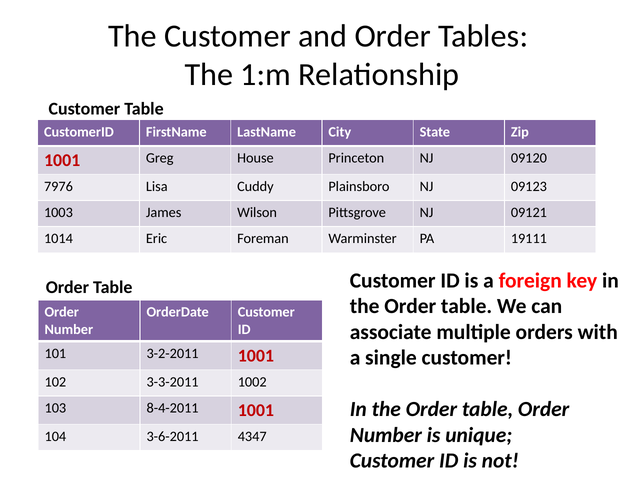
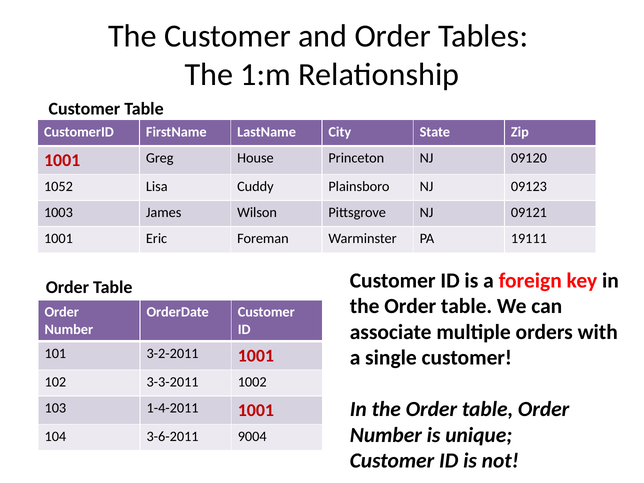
7976: 7976 -> 1052 (58, 186)
1014: 1014 -> 1001 (58, 239)
8-4-2011: 8-4-2011 -> 1-4-2011 (173, 408)
4347: 4347 -> 9004 (252, 436)
